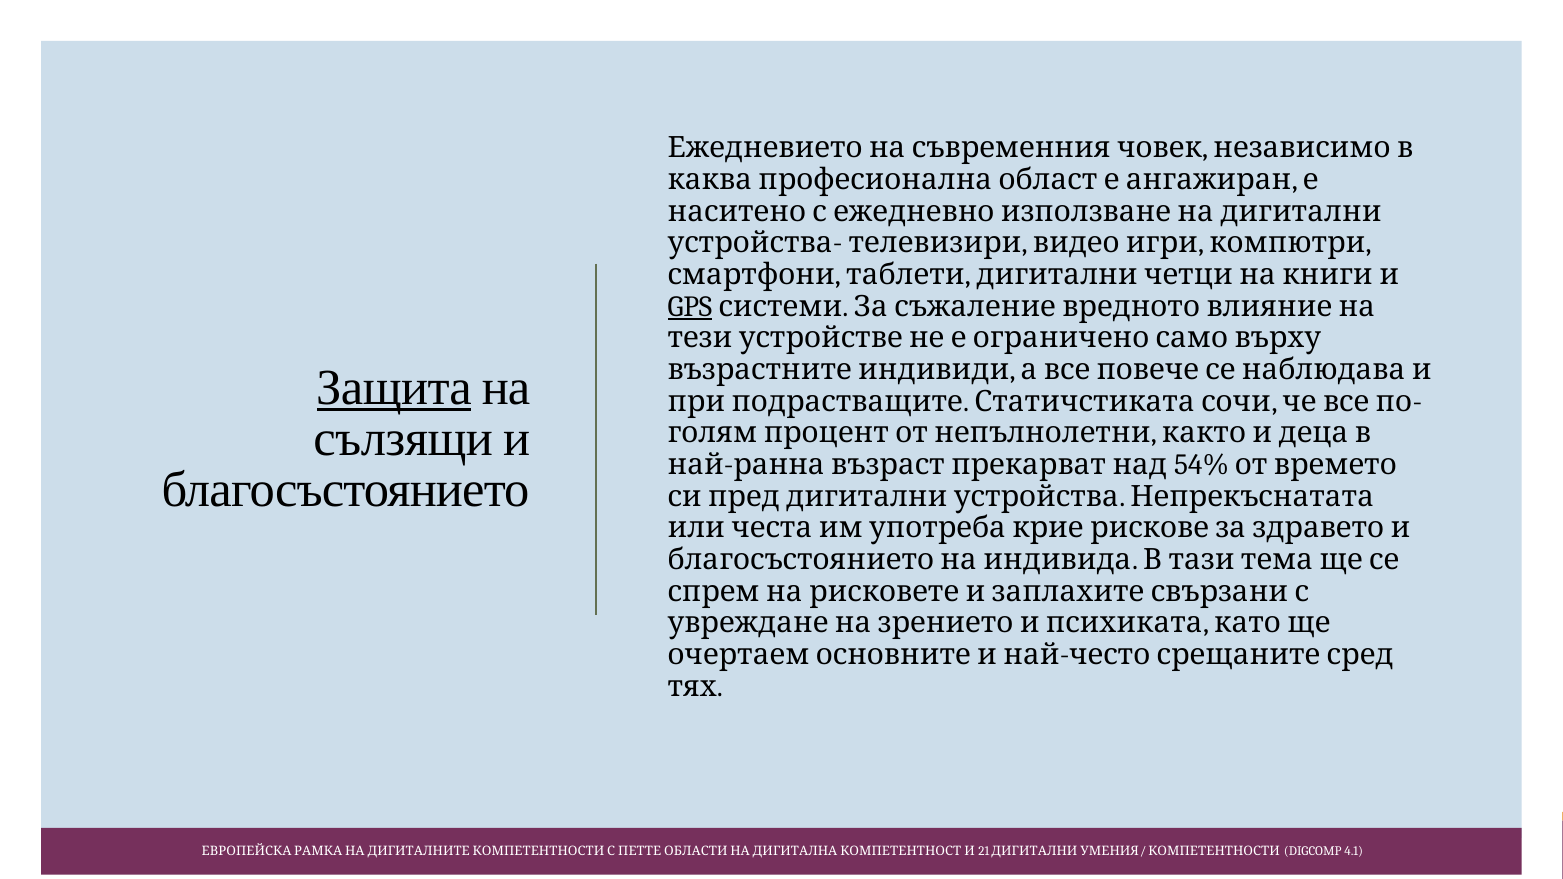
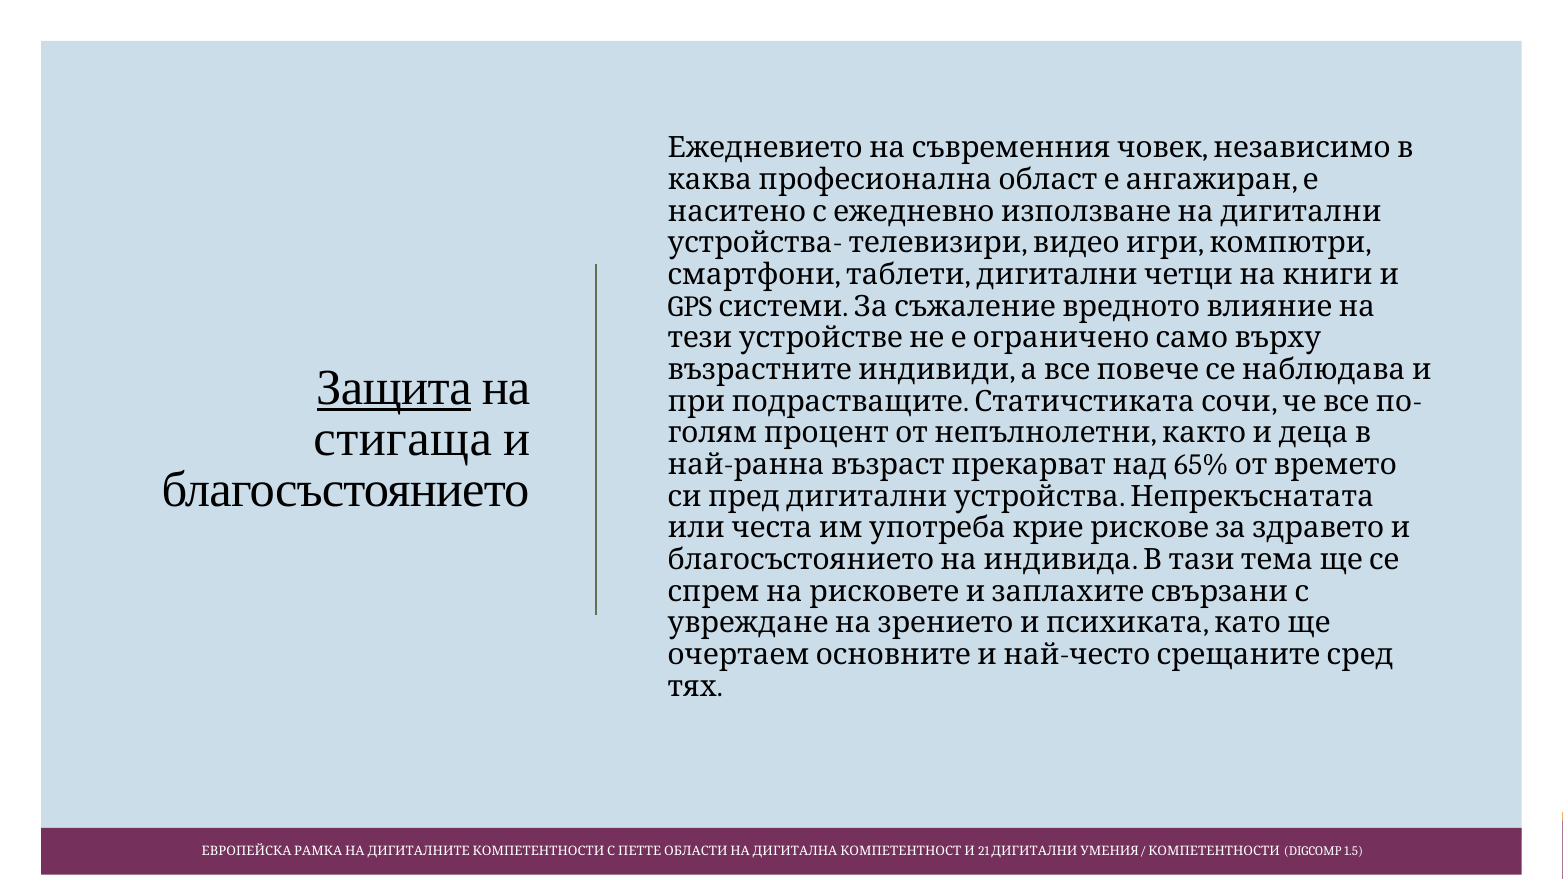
GPS underline: present -> none (690, 307)
сълзящи: сълзящи -> стигаща (403, 439)
54%: 54% -> 65% (1201, 465)
4.1: 4.1 -> 1.5 (1354, 851)
